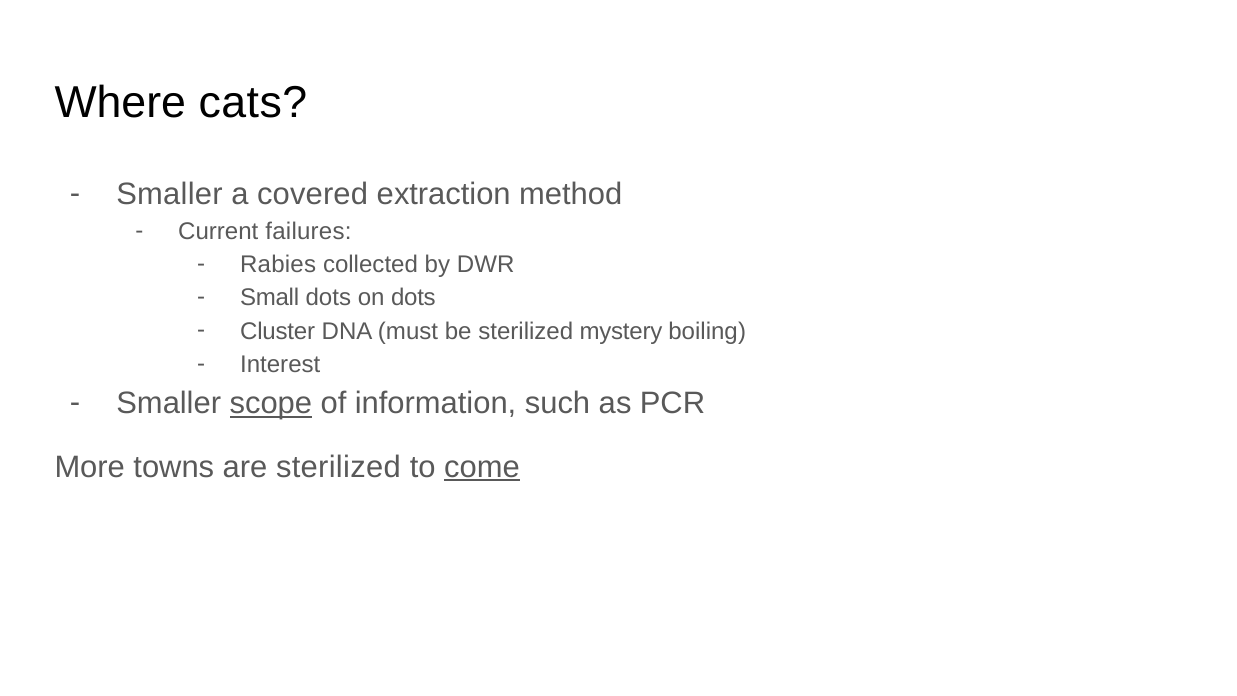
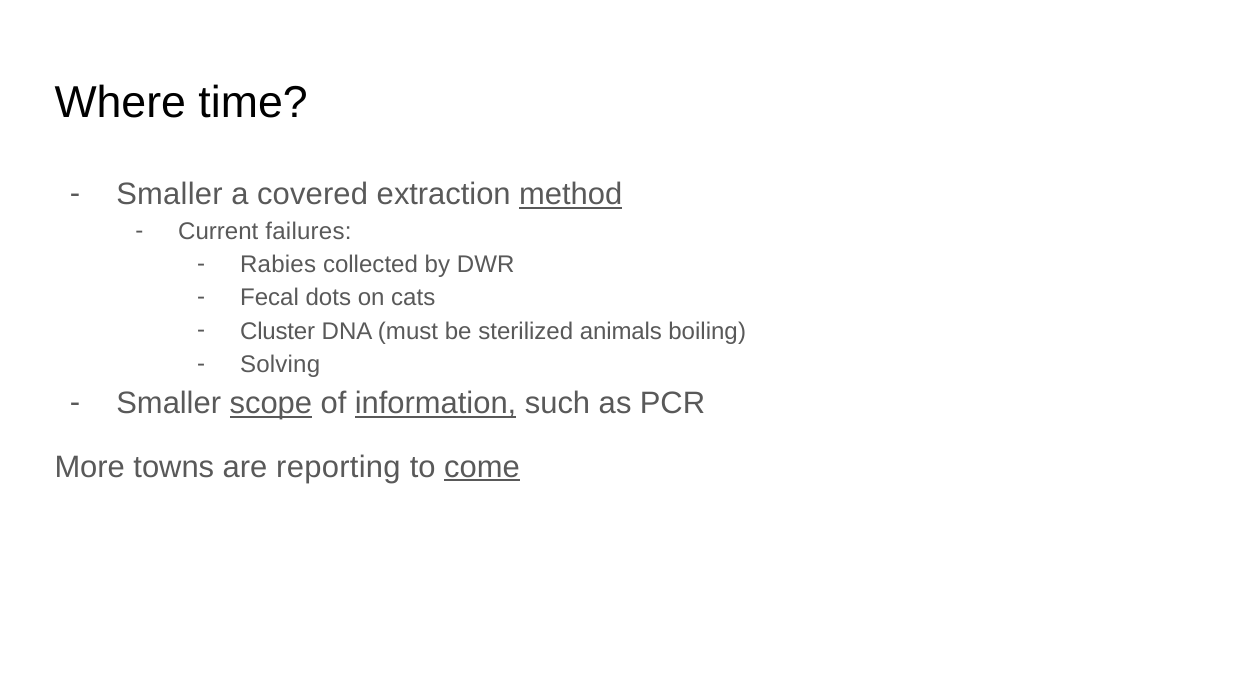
cats: cats -> time (253, 102)
method underline: none -> present (571, 195)
Small: Small -> Fecal (269, 298)
on dots: dots -> cats (413, 298)
mystery: mystery -> animals (621, 331)
Interest: Interest -> Solving (280, 364)
information underline: none -> present (436, 404)
are sterilized: sterilized -> reporting (338, 467)
